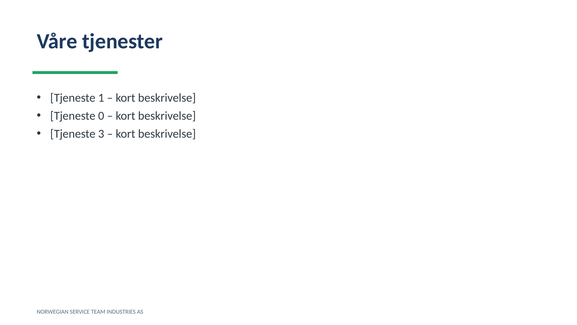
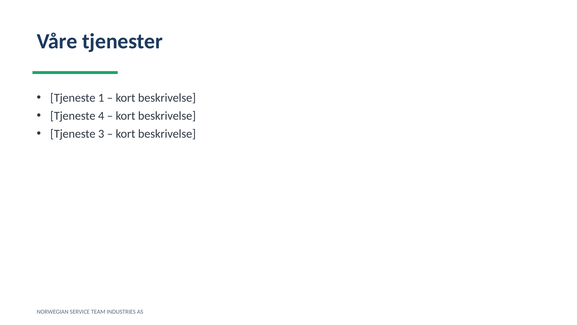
0: 0 -> 4 (101, 116)
